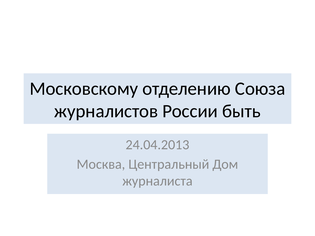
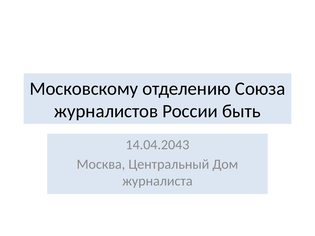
24.04.2013: 24.04.2013 -> 14.04.2043 (157, 145)
